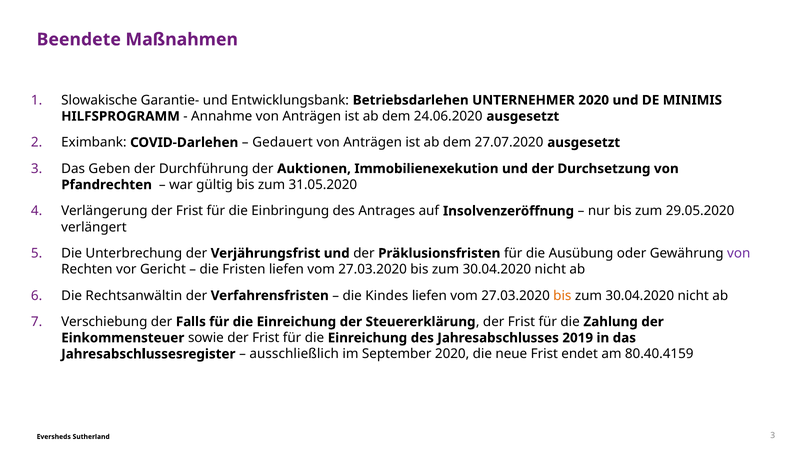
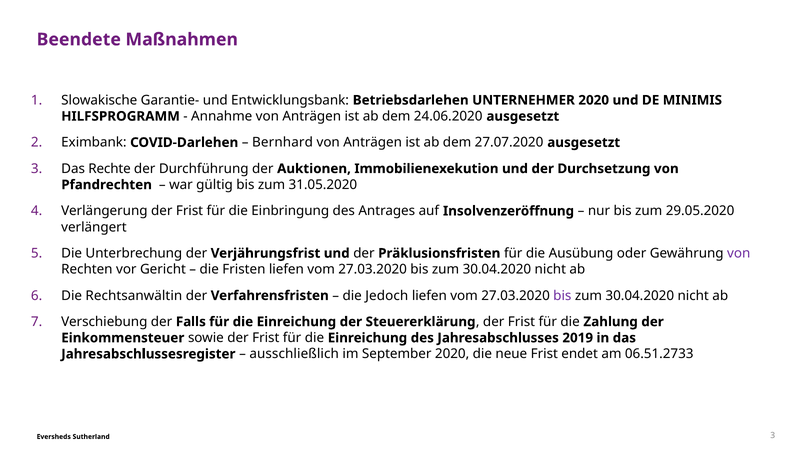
Gedauert: Gedauert -> Bernhard (283, 143)
Geben: Geben -> Rechte (110, 169)
Kindes: Kindes -> Jedoch (387, 296)
bis colour: orange -> purple (562, 296)
80.40.4159: 80.40.4159 -> 06.51.2733 (659, 354)
